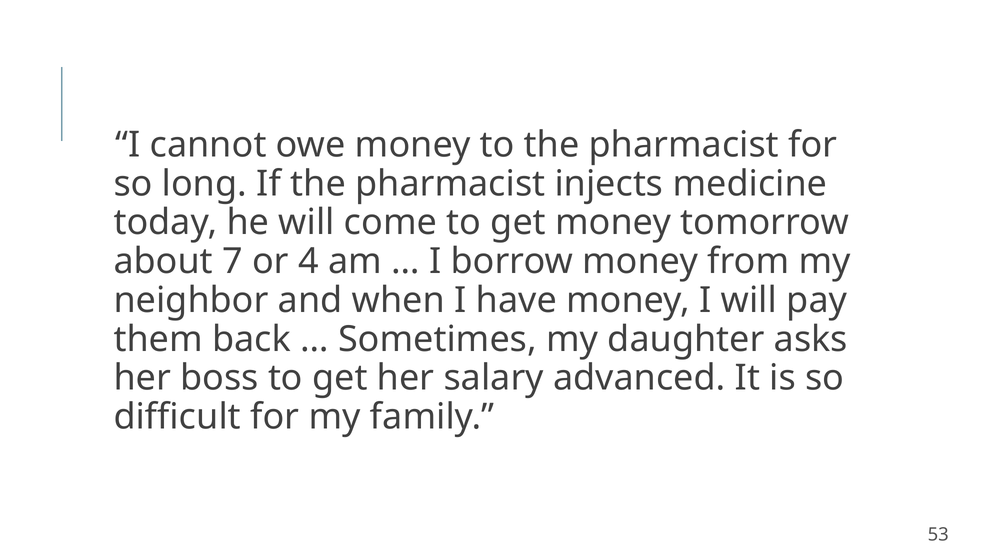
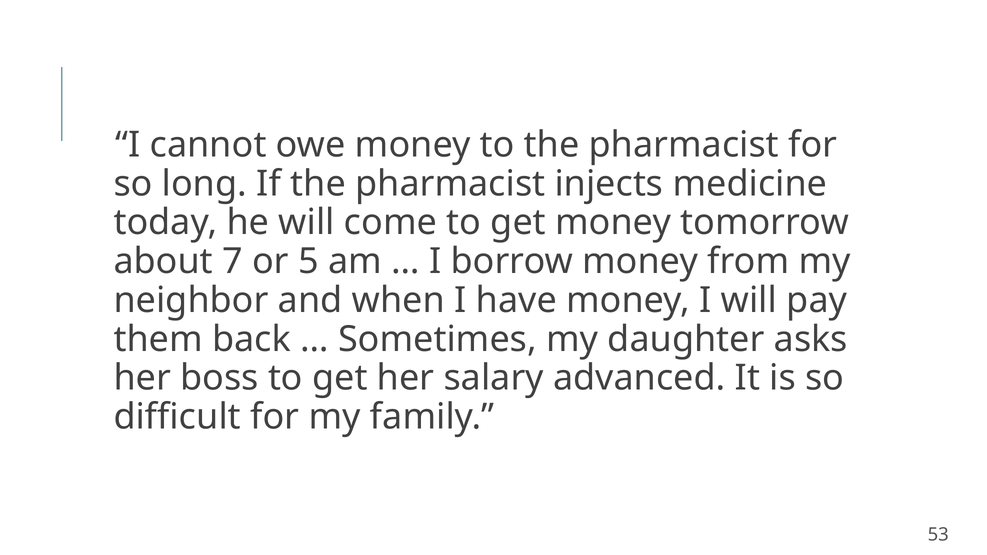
4: 4 -> 5 (308, 261)
